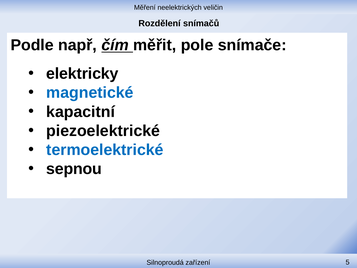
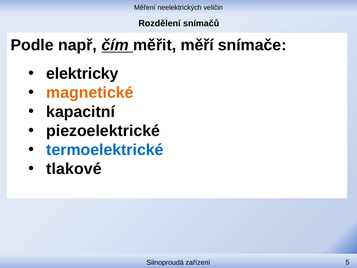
pole: pole -> měří (197, 45)
magnetické colour: blue -> orange (90, 93)
sepnou: sepnou -> tlakové (74, 169)
